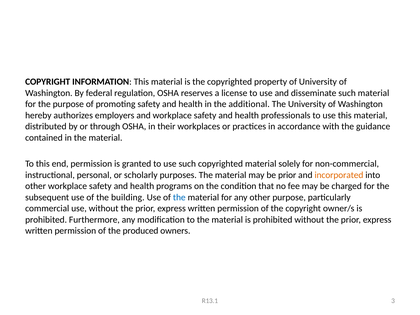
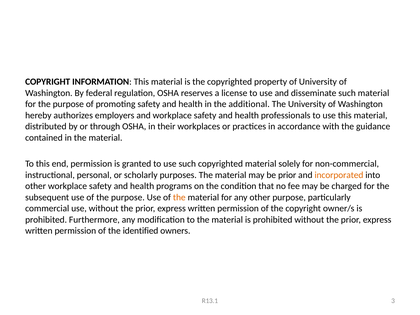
of the building: building -> purpose (128, 197)
the colour: blue -> orange (179, 197)
produced: produced -> identified (141, 231)
